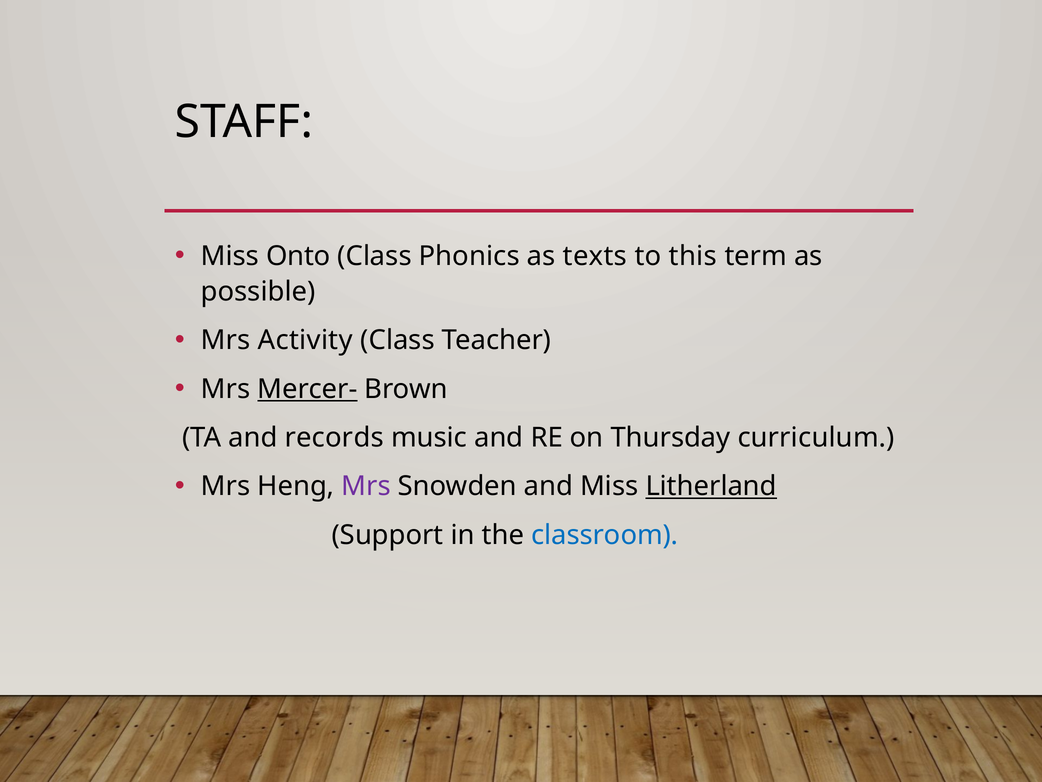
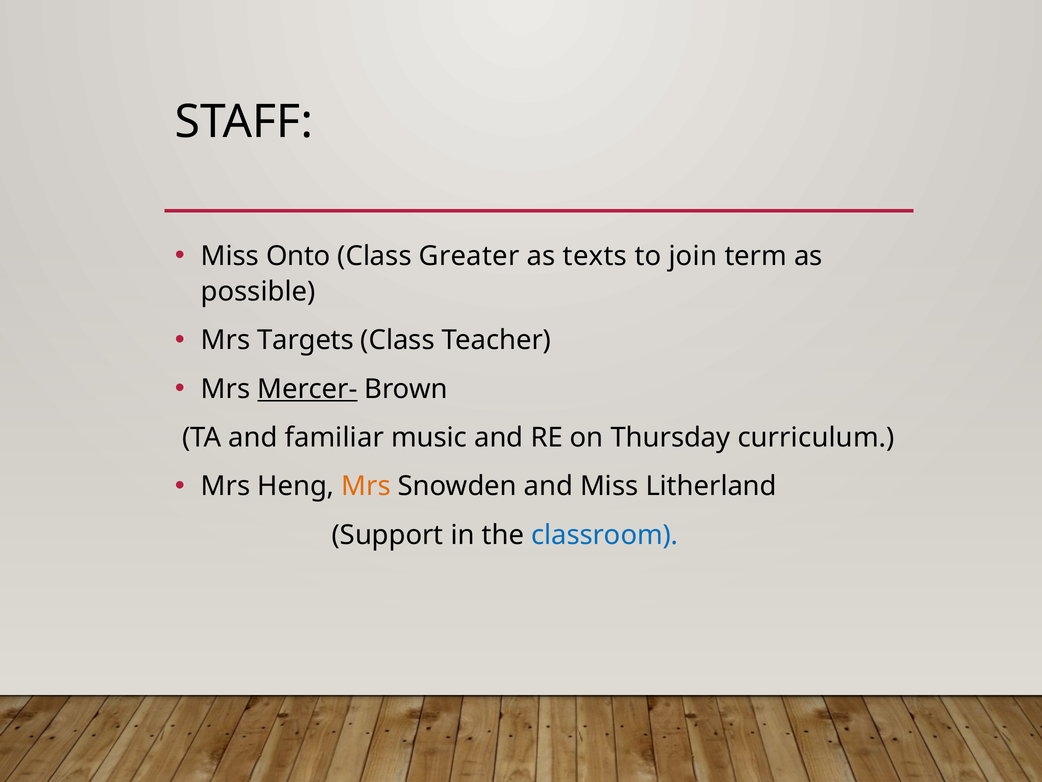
Phonics: Phonics -> Greater (469, 256)
this: this -> join (693, 256)
Activity: Activity -> Targets (306, 340)
records: records -> familiar (334, 437)
Mrs colour: purple -> orange (366, 486)
Litherland underline: present -> none (711, 486)
